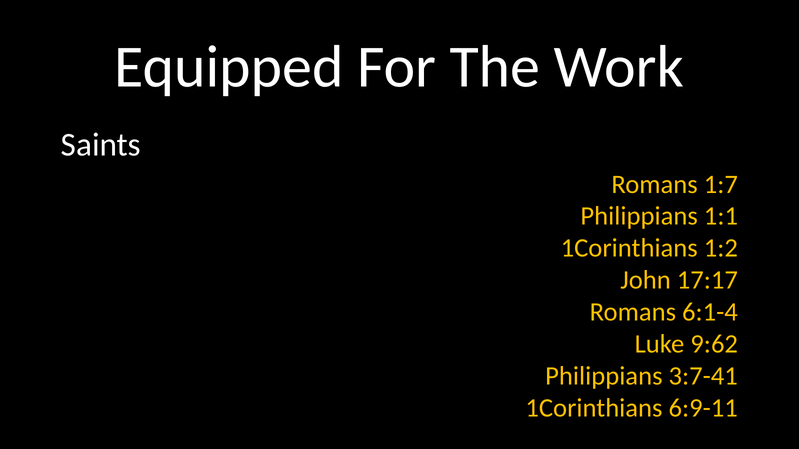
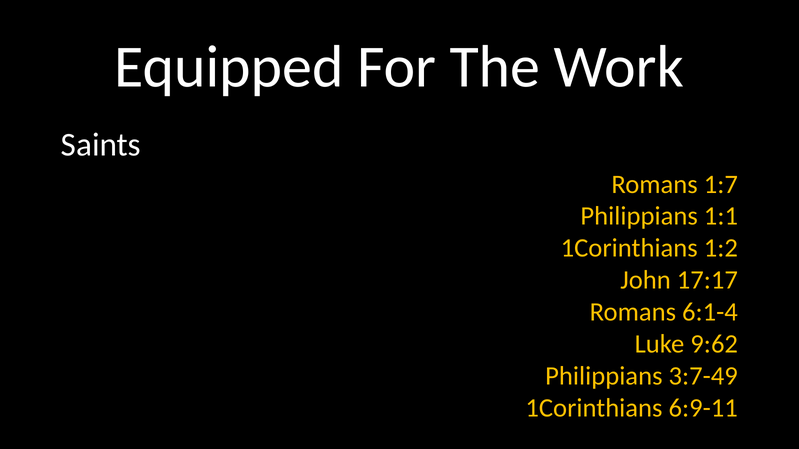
3:7-41: 3:7-41 -> 3:7-49 (703, 376)
